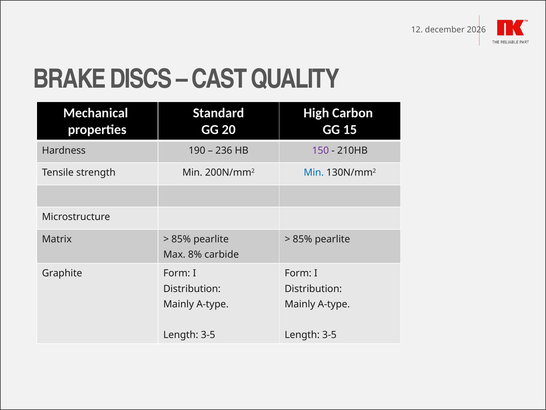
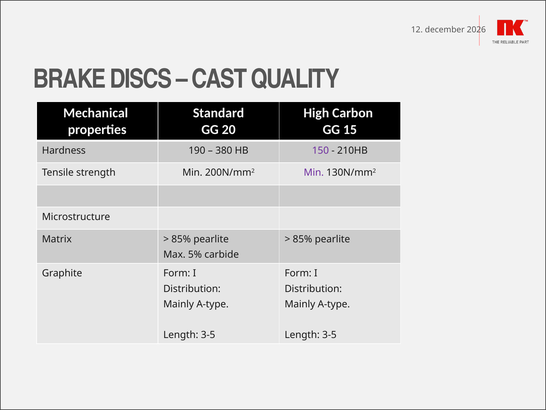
236: 236 -> 380 (224, 150)
Min colour: blue -> purple (314, 172)
8%: 8% -> 5% (195, 254)
